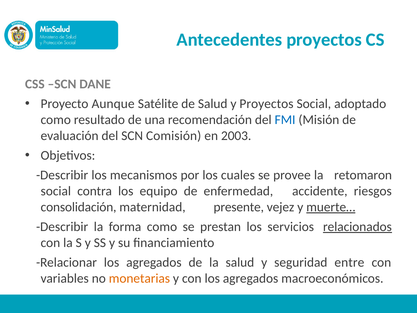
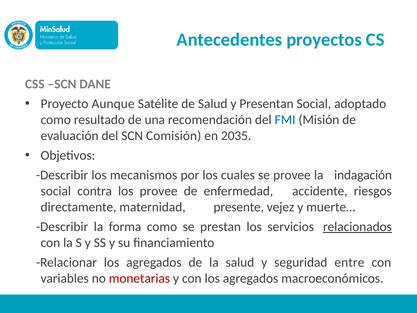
y Proyectos: Proyectos -> Presentan (267, 104)
2003: 2003 -> 2035 (236, 136)
retomaron: retomaron -> indagación (363, 175)
los equipo: equipo -> provee (159, 191)
consolidación: consolidación -> directamente (79, 207)
muerte… underline: present -> none (331, 207)
monetarias colour: orange -> red (139, 278)
